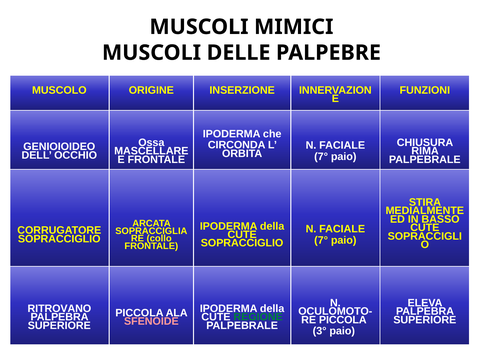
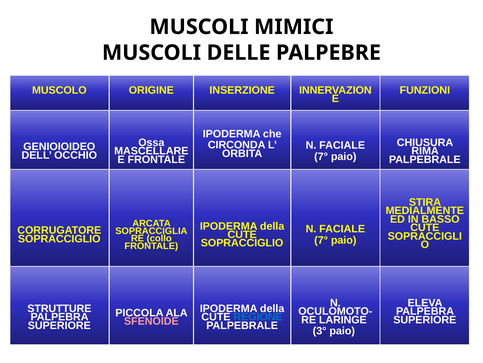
RITROVANO: RITROVANO -> STRUTTURE (59, 308)
REGIONE colour: green -> blue (258, 316)
PICCOLA: PICCOLA -> LARINGE (343, 319)
